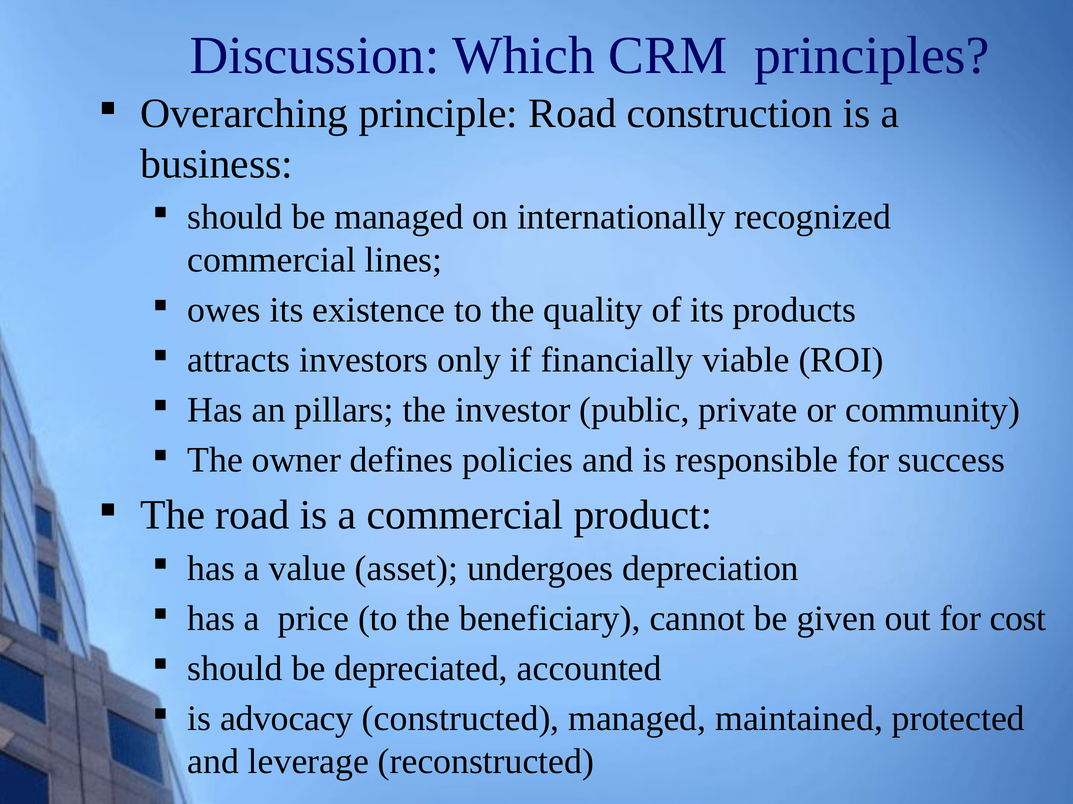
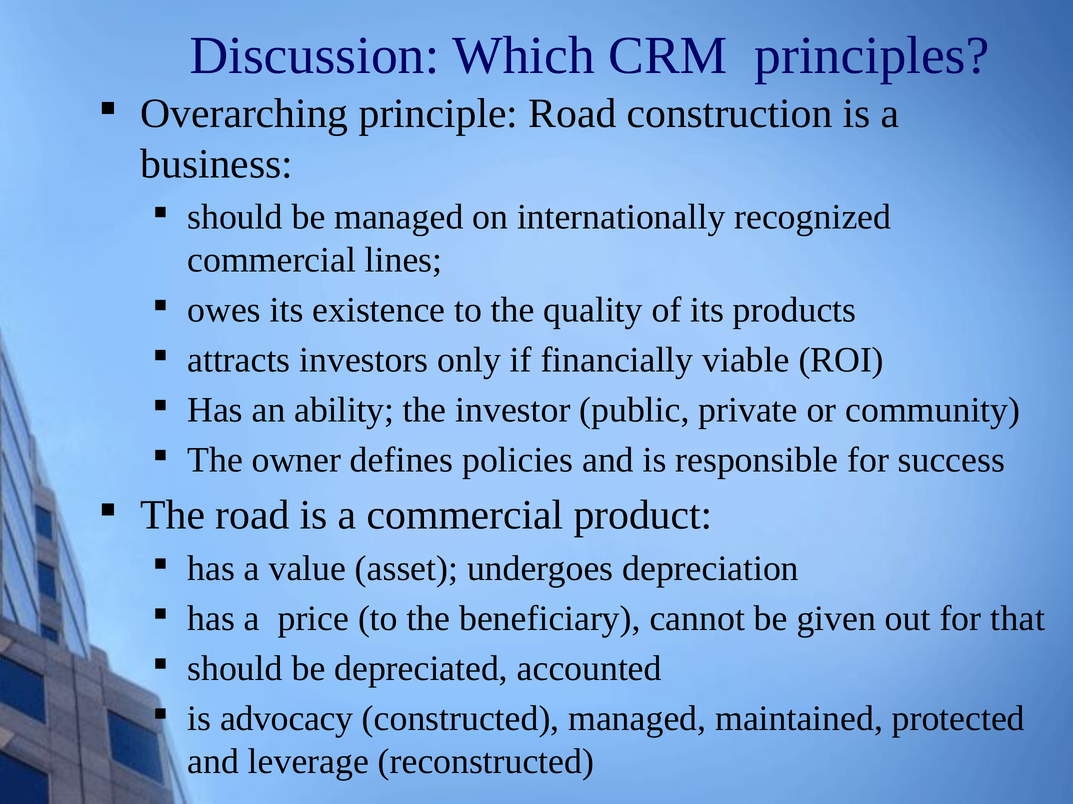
pillars: pillars -> ability (344, 410)
cost: cost -> that (1018, 619)
